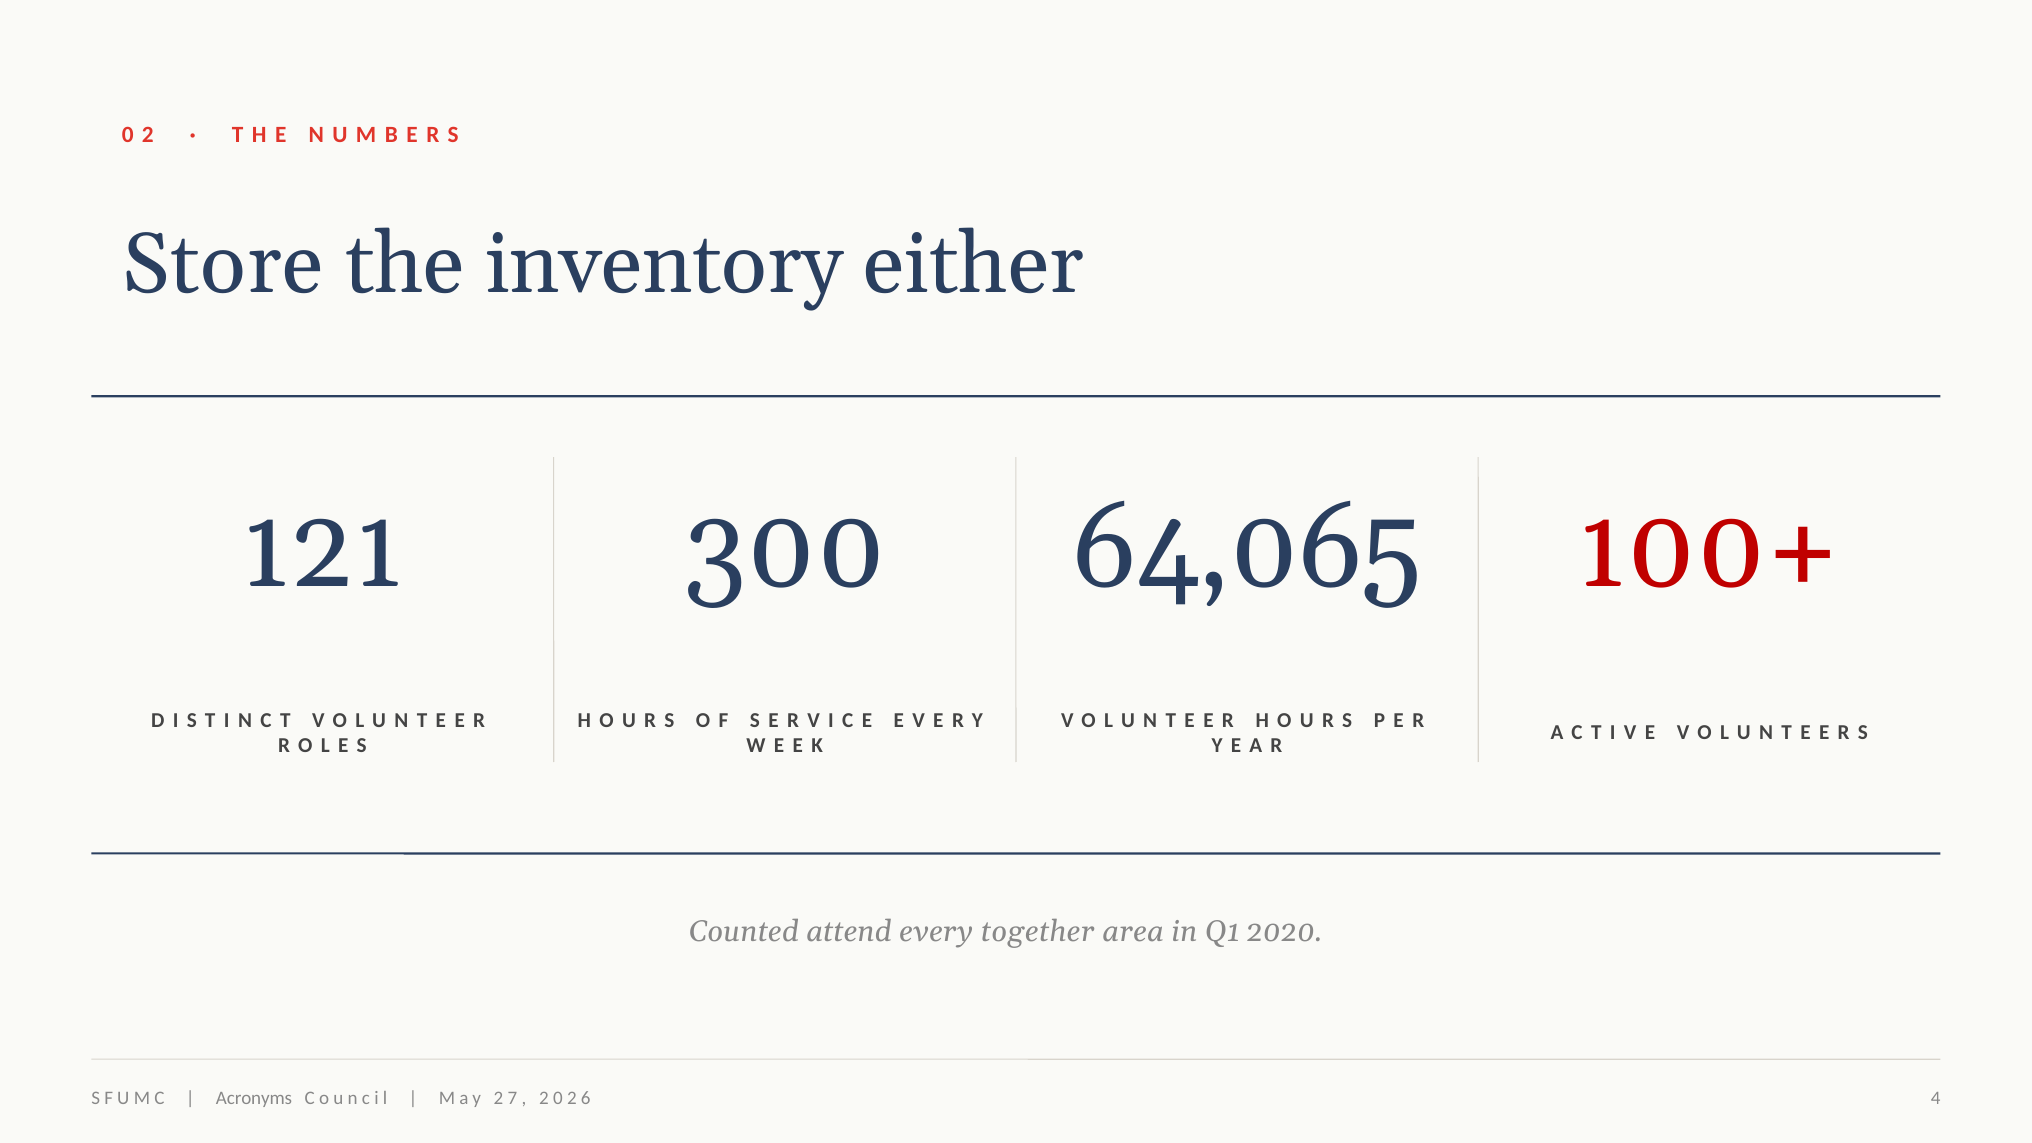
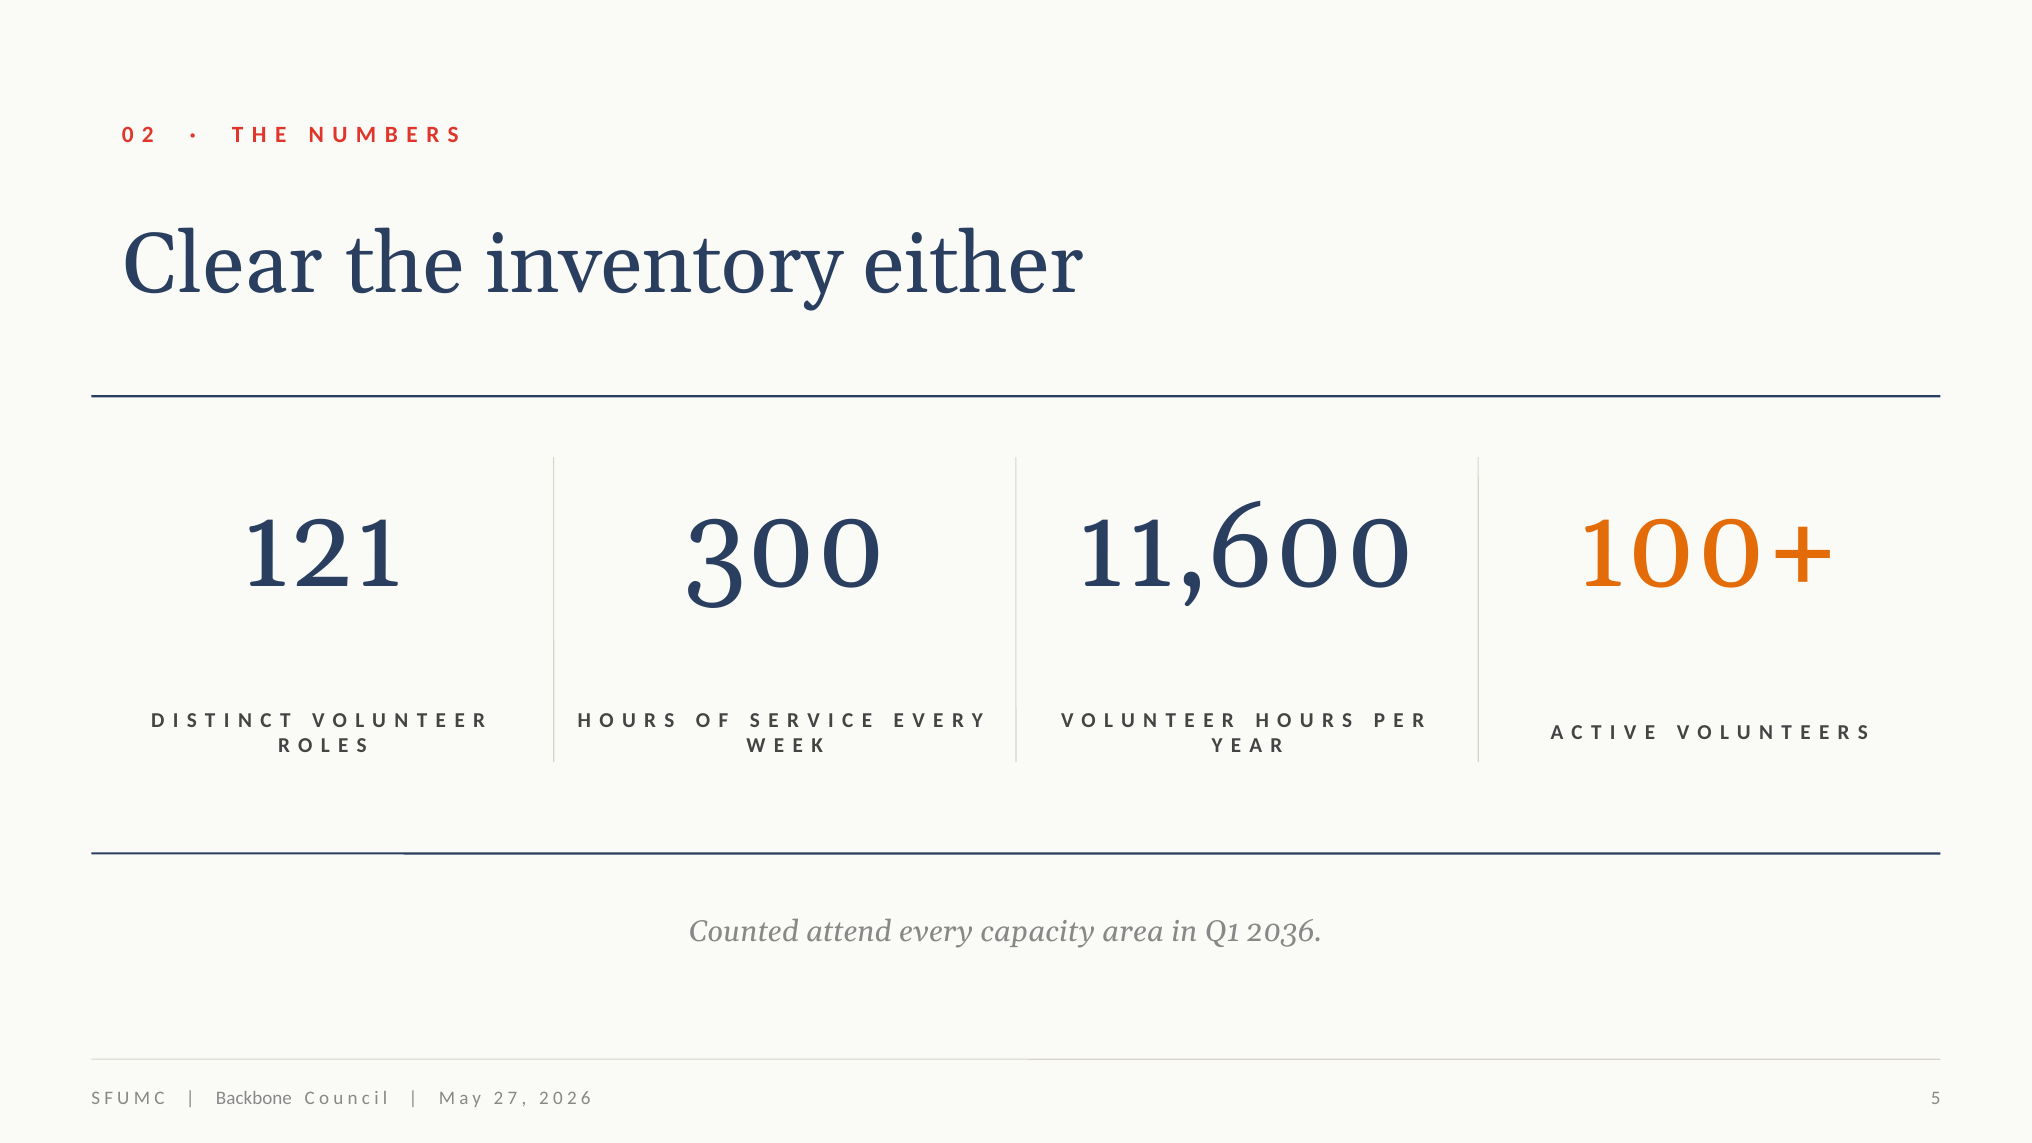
Store: Store -> Clear (223, 265)
64,065: 64,065 -> 11,600 (1246, 549)
100+ colour: red -> orange (1709, 549)
together: together -> capacity (1038, 932)
2020: 2020 -> 2036 (1284, 932)
Acronyms: Acronyms -> Backbone (254, 1099)
4: 4 -> 5 (1936, 1099)
